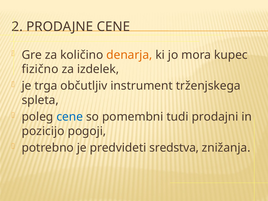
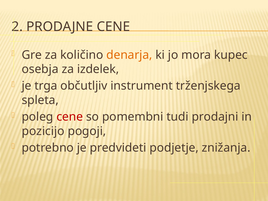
fizično: fizično -> osebja (40, 69)
cene colour: blue -> red (70, 117)
sredstva: sredstva -> podjetje (174, 148)
